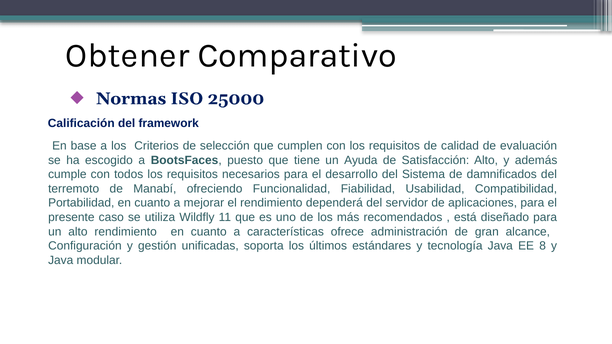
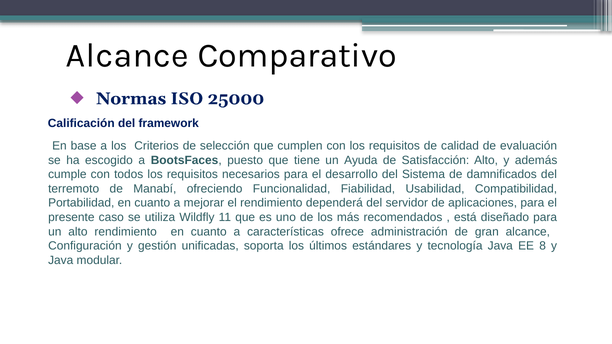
Obtener: Obtener -> Alcance (127, 56)
